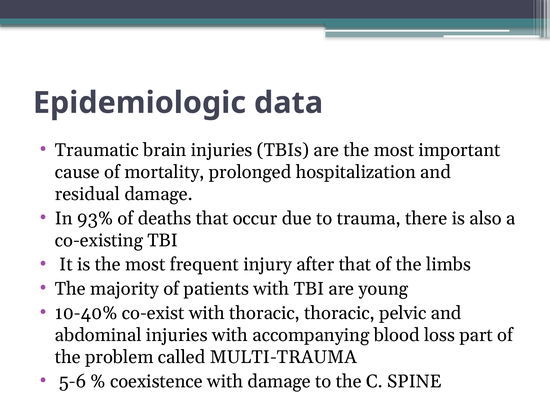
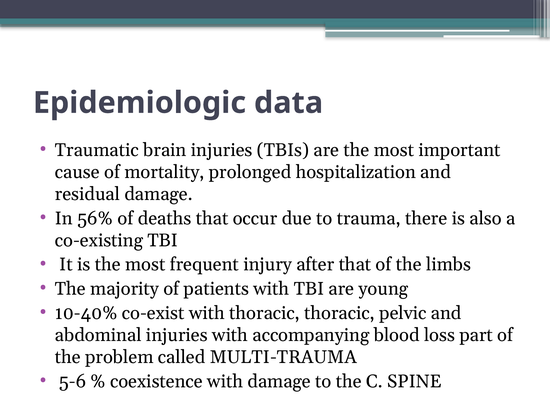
93%: 93% -> 56% (95, 219)
